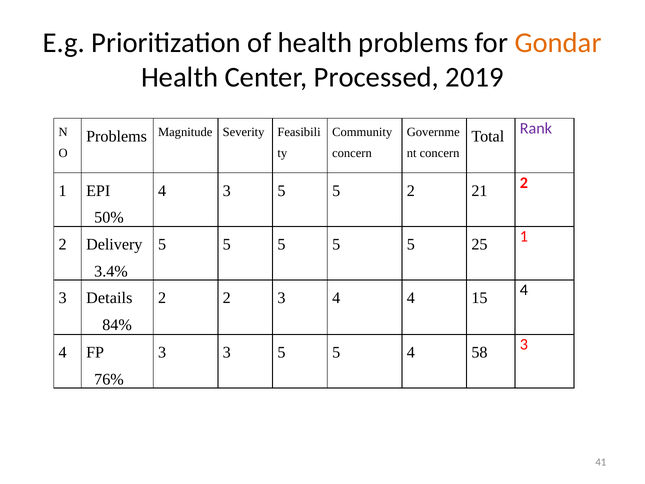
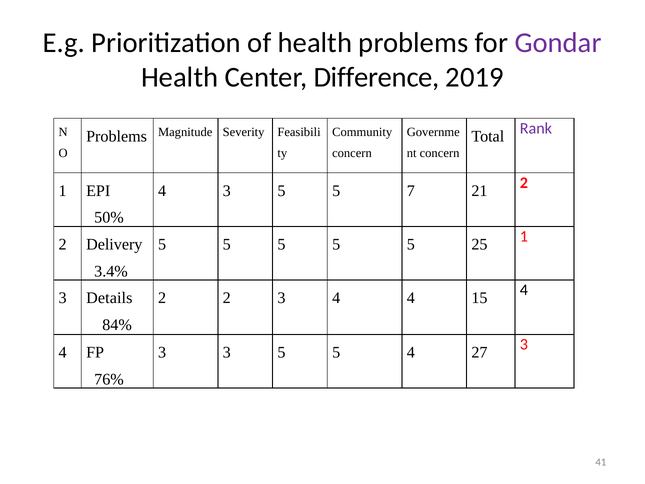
Gondar colour: orange -> purple (558, 43)
Processed: Processed -> Difference (377, 77)
5 2: 2 -> 7 (411, 191)
58: 58 -> 27 (479, 352)
